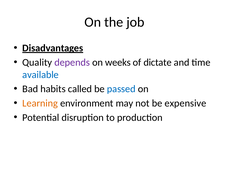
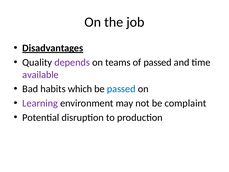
weeks: weeks -> teams (118, 62)
of dictate: dictate -> passed (158, 62)
available colour: blue -> purple (41, 75)
called: called -> which (80, 89)
Learning colour: orange -> purple (40, 103)
expensive: expensive -> complaint (185, 103)
